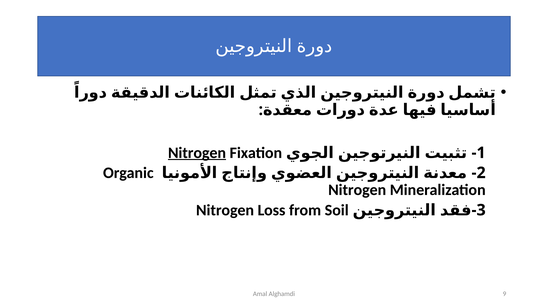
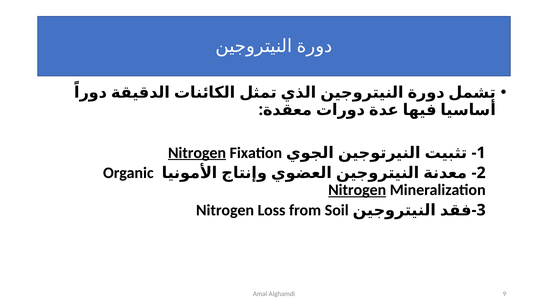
Nitrogen underline: none -> present (357, 190)
